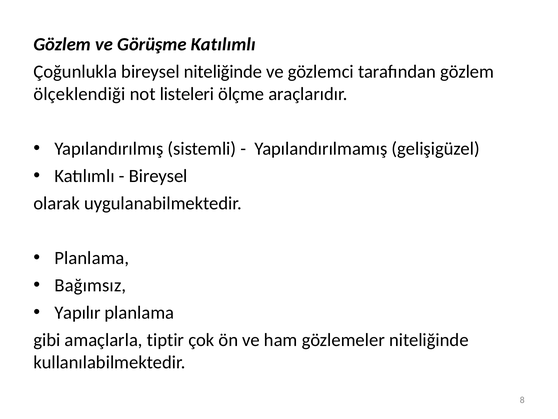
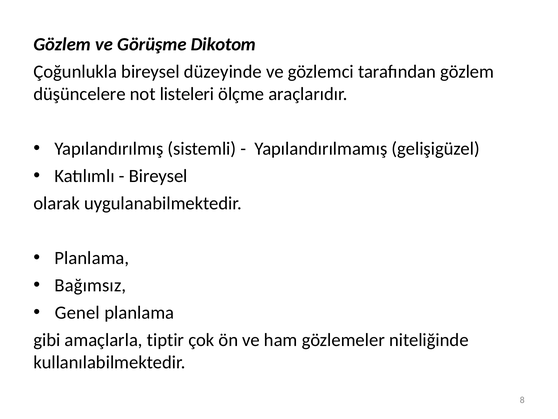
Görüşme Katılımlı: Katılımlı -> Dikotom (223, 44)
bireysel niteliğinde: niteliğinde -> düzeyinde (223, 72)
ölçeklendiği: ölçeklendiği -> düşüncelere (80, 94)
Yapılır: Yapılır -> Genel (77, 312)
